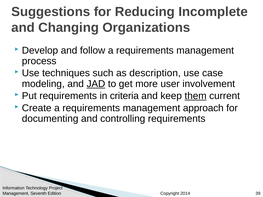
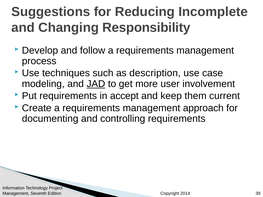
Organizations: Organizations -> Responsibility (146, 28)
criteria: criteria -> accept (124, 96)
them underline: present -> none (196, 96)
